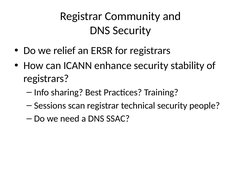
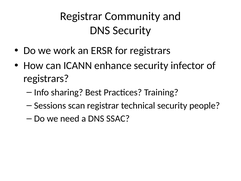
relief: relief -> work (64, 51)
stability: stability -> infector (188, 66)
